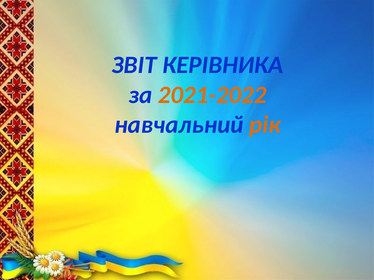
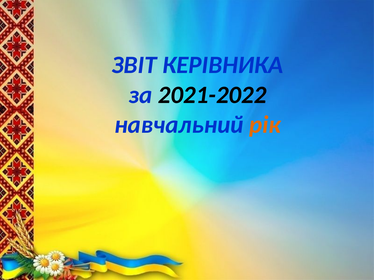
2021-2022 colour: orange -> black (212, 95)
